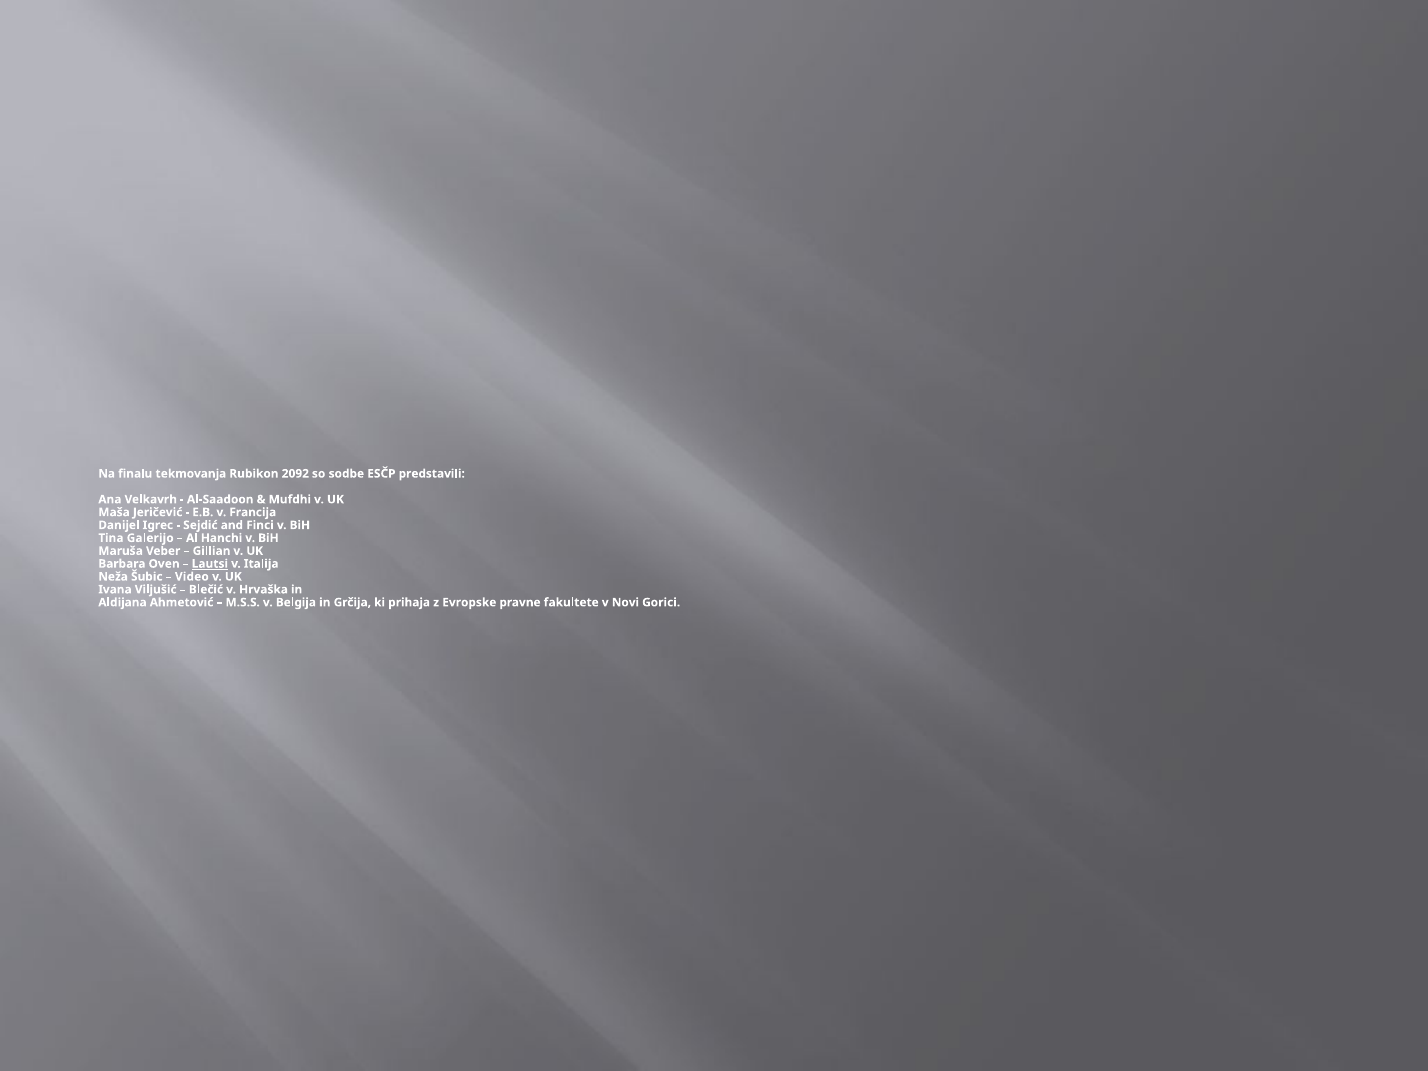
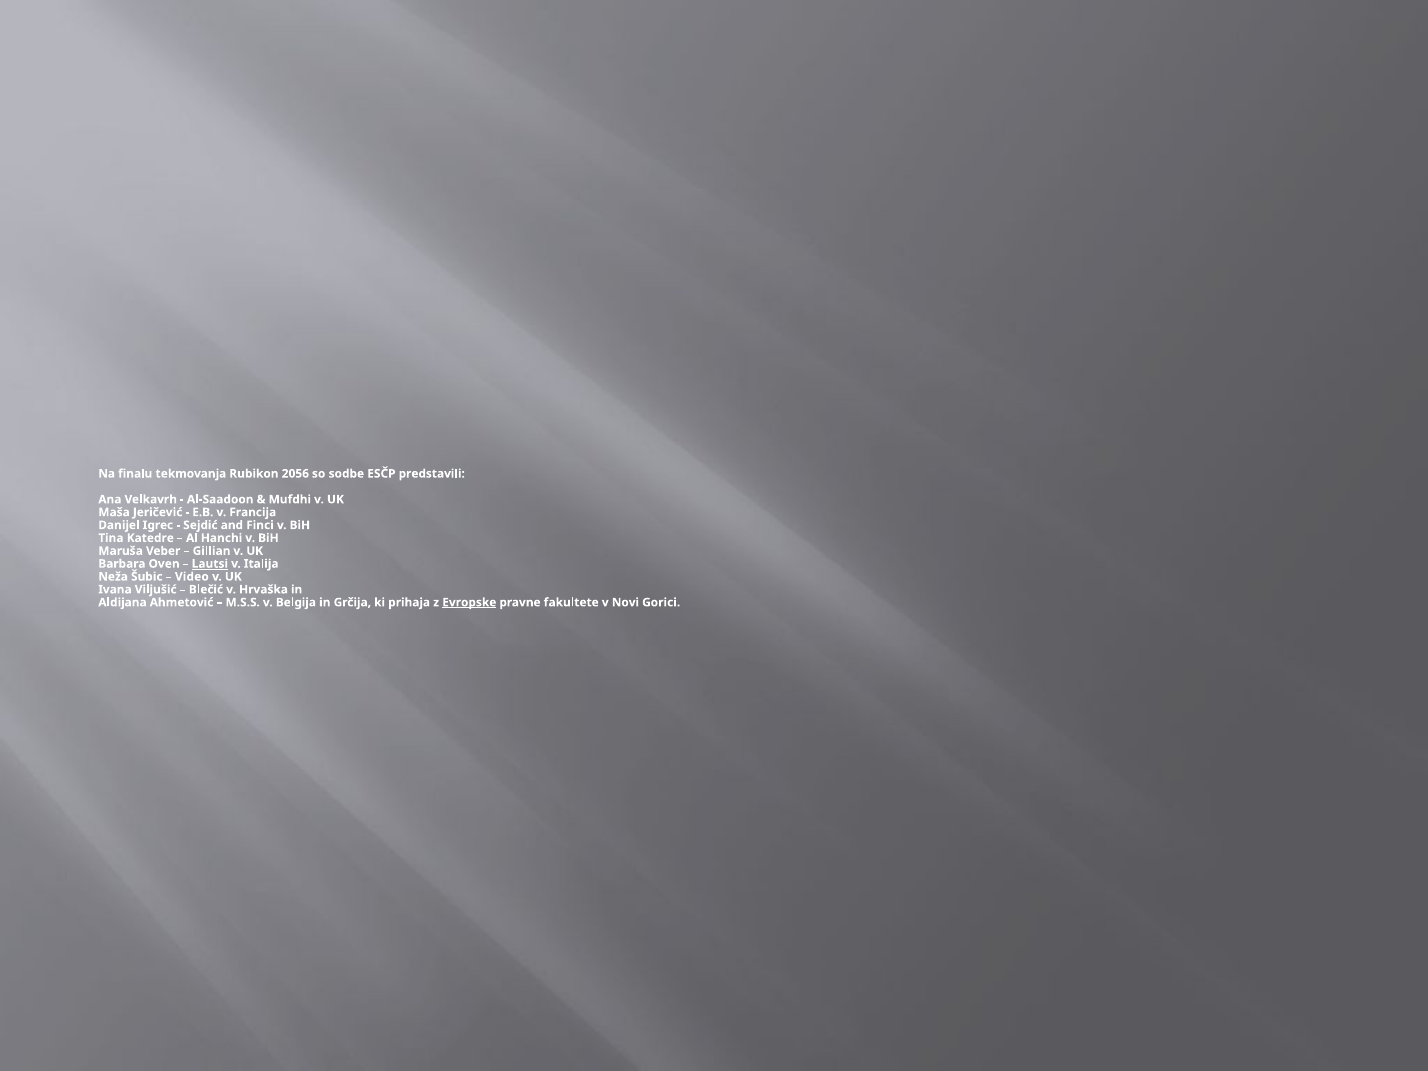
2092: 2092 -> 2056 (295, 474)
Galerijo: Galerijo -> Katedre (150, 538)
Evropske underline: none -> present (469, 602)
